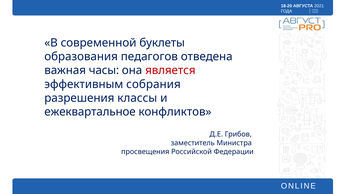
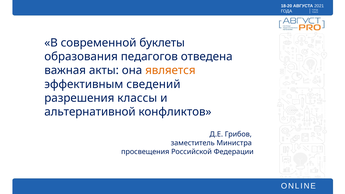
часы: часы -> акты (104, 70)
является colour: red -> orange (170, 70)
собрания: собрания -> сведений (153, 84)
ежеквартальное: ежеквартальное -> альтернативной (90, 112)
